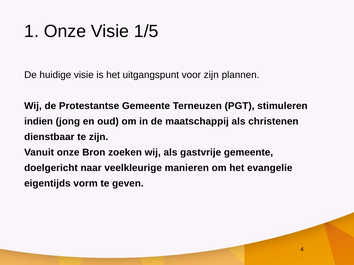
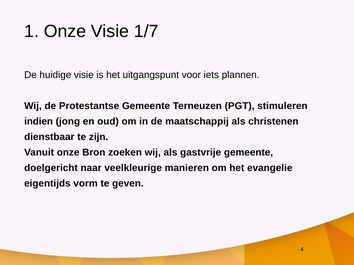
1/5: 1/5 -> 1/7 (146, 31)
voor zijn: zijn -> iets (211, 75)
